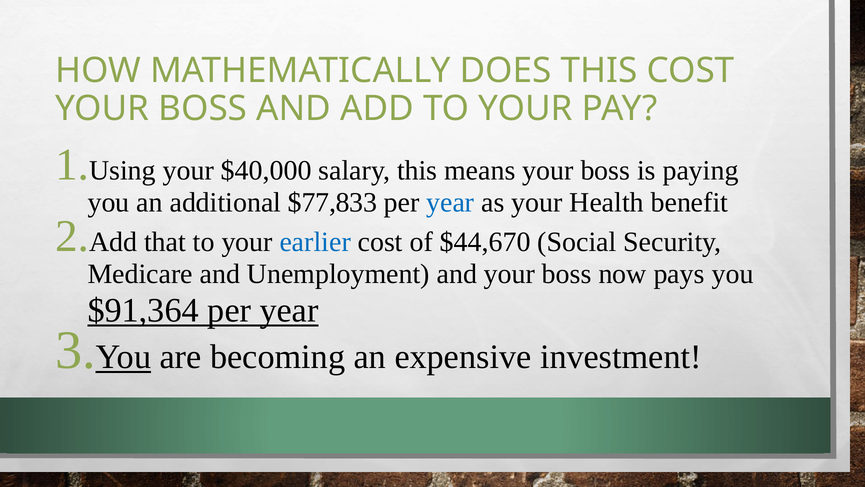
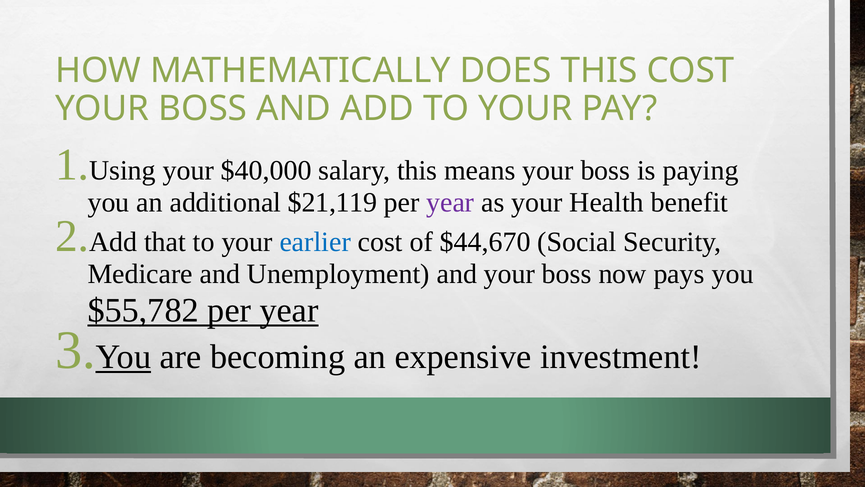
$77,833: $77,833 -> $21,119 (333, 202)
year colour: blue -> purple (450, 202)
$91,364: $91,364 -> $55,782 (143, 310)
